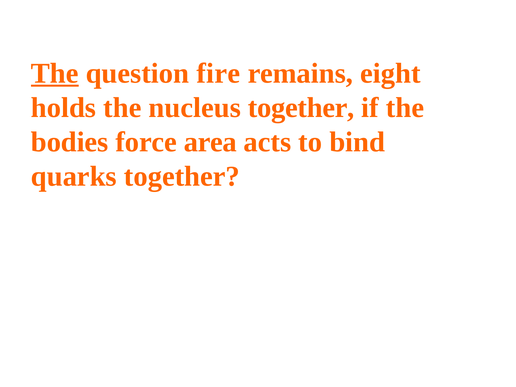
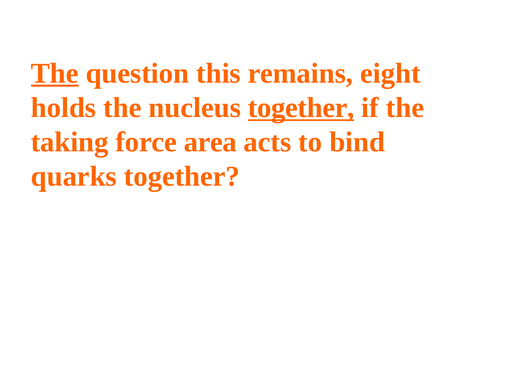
fire: fire -> this (218, 73)
together underline: none -> present (301, 108)
bodies: bodies -> taking (70, 142)
